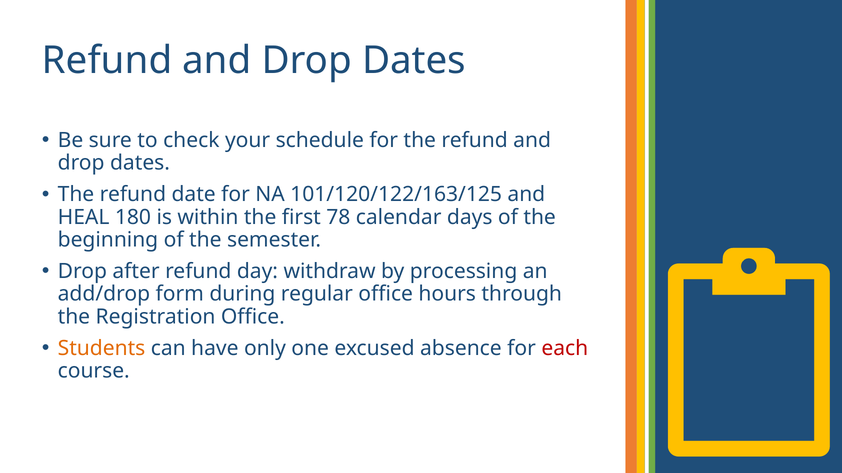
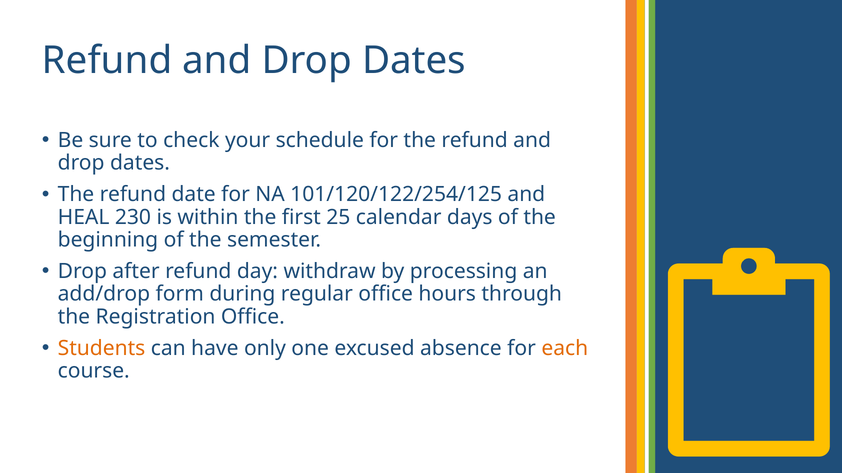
101/120/122/163/125: 101/120/122/163/125 -> 101/120/122/254/125 (396, 195)
180: 180 -> 230 (133, 217)
78: 78 -> 25 (338, 217)
each colour: red -> orange (565, 349)
